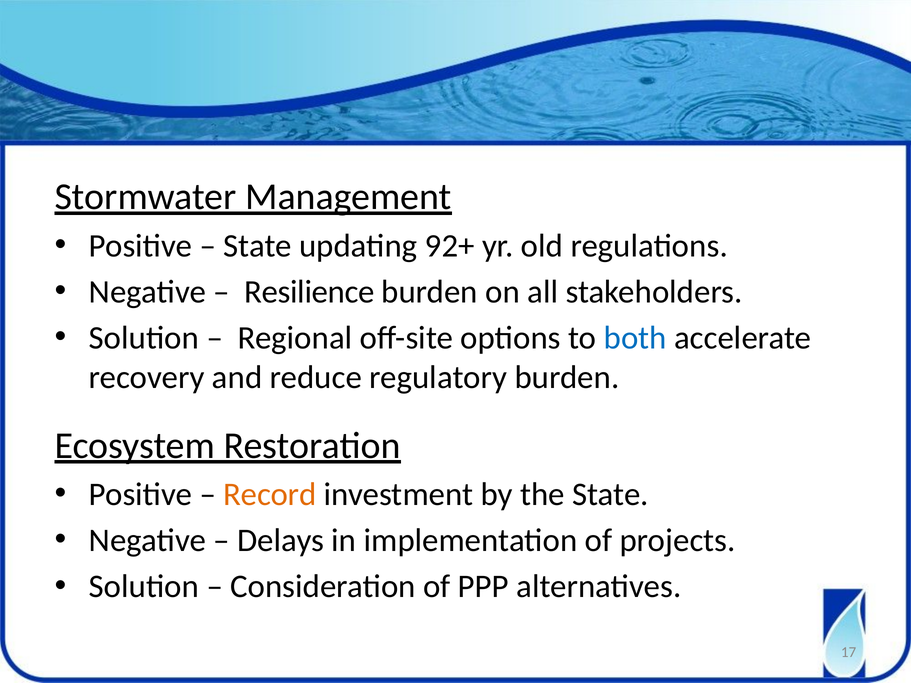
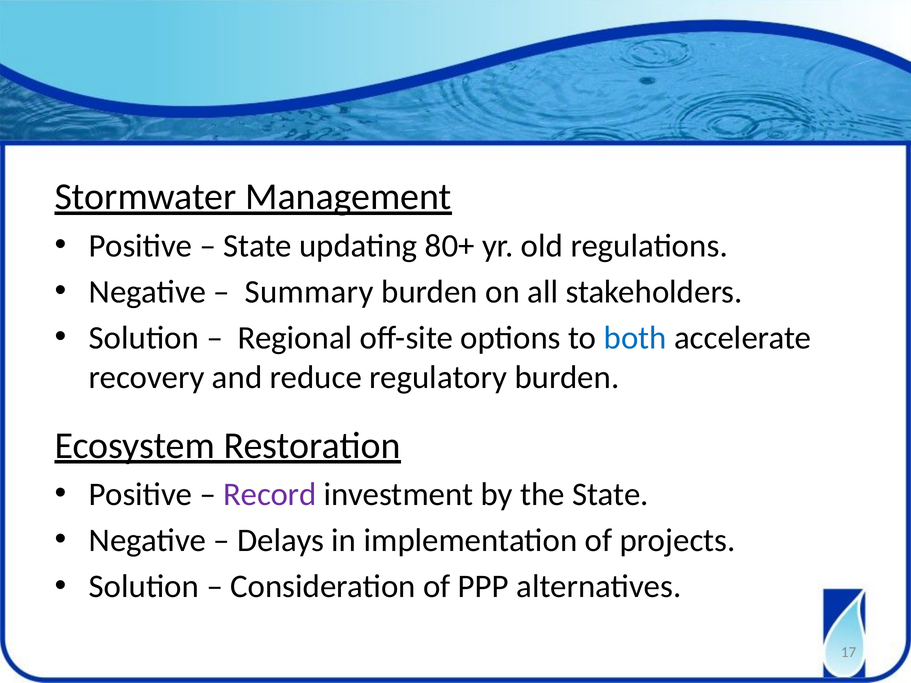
92+: 92+ -> 80+ (450, 246)
Resilience: Resilience -> Summary (309, 292)
Record colour: orange -> purple (270, 495)
